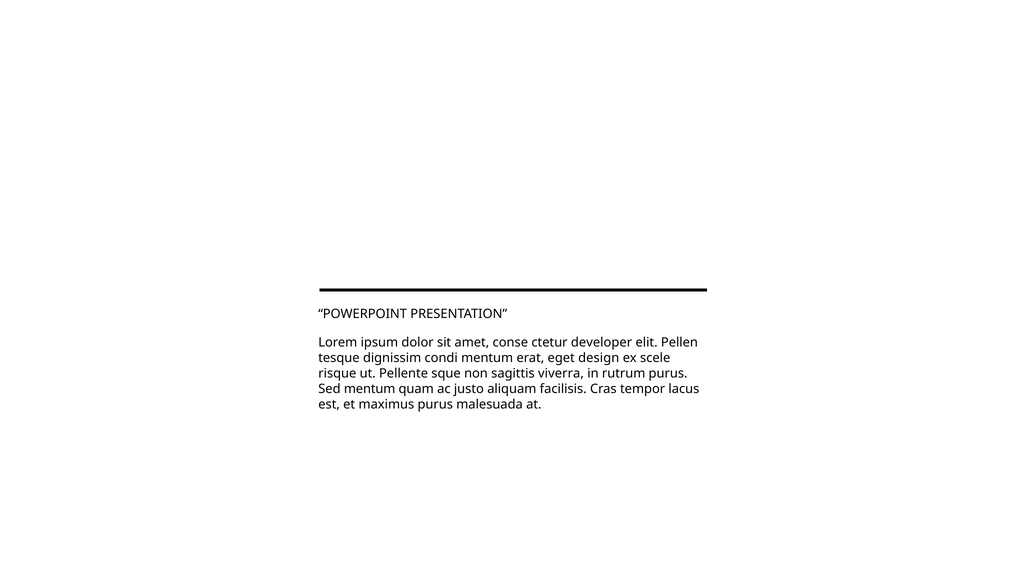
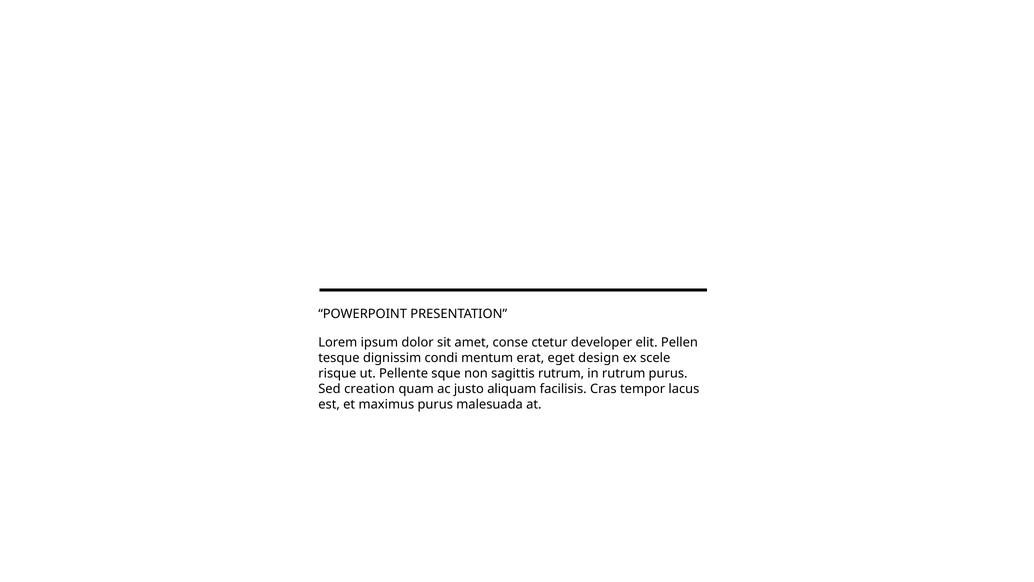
sagittis viverra: viverra -> rutrum (561, 373)
Sed mentum: mentum -> creation (370, 389)
